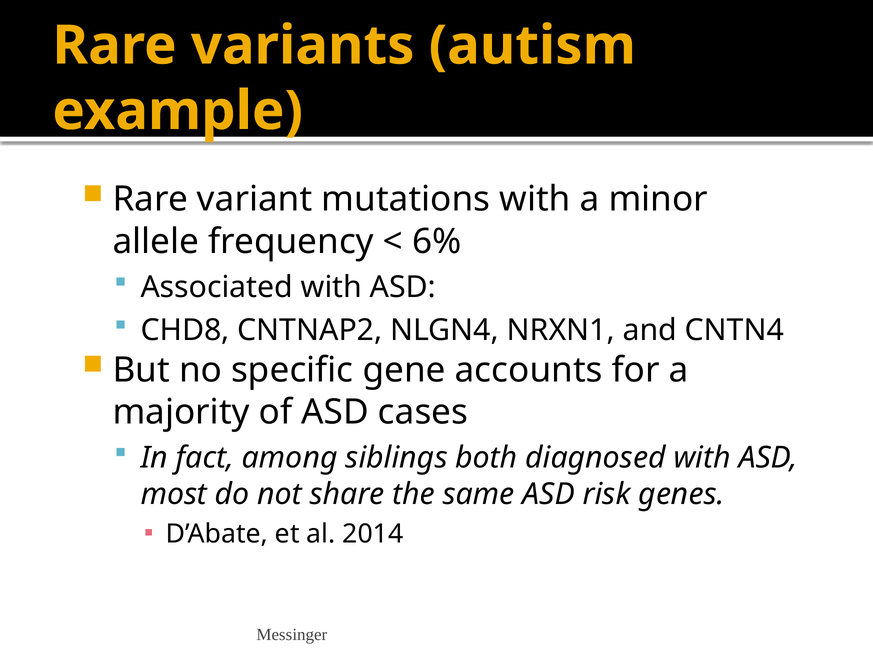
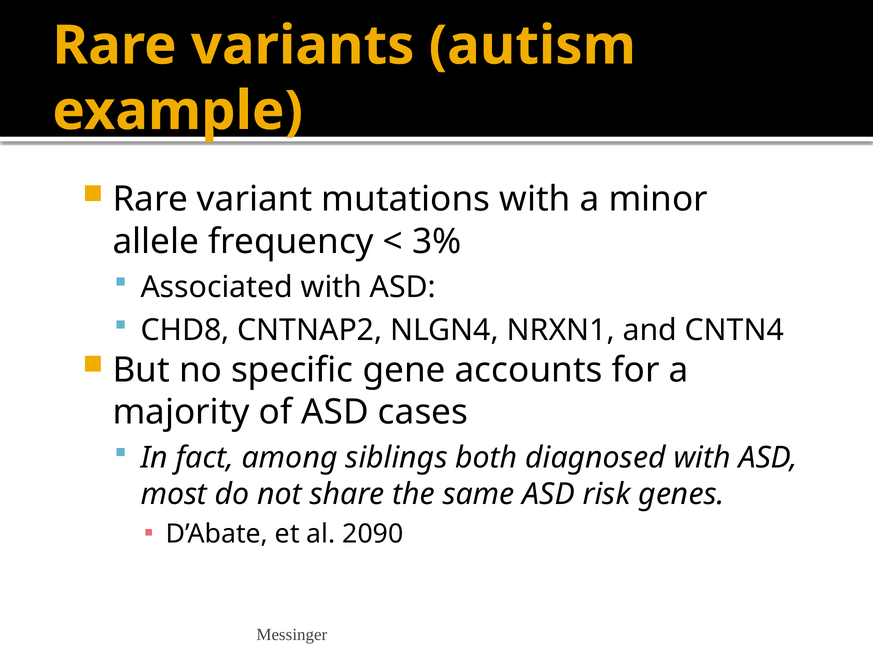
6%: 6% -> 3% (437, 242)
2014: 2014 -> 2090 (373, 534)
